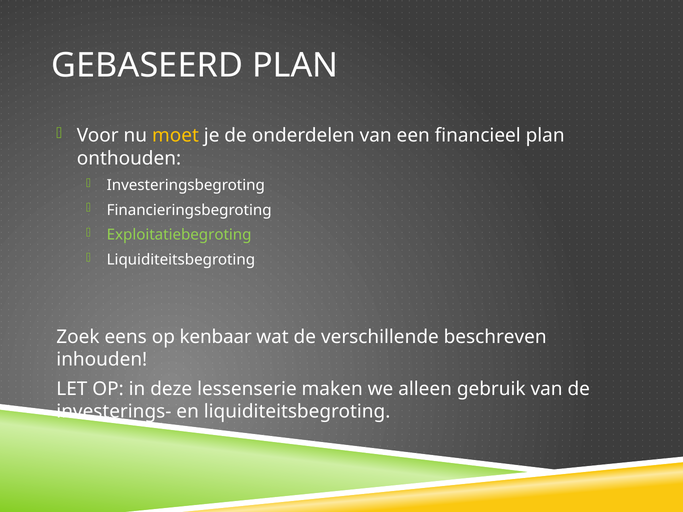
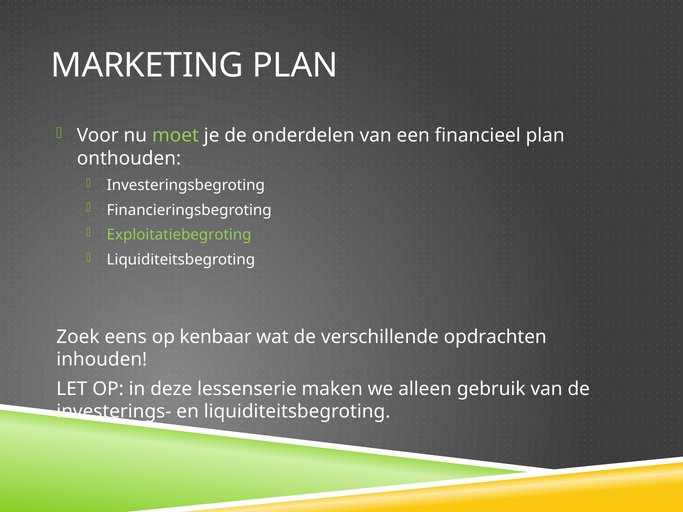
GEBASEERD: GEBASEERD -> MARKETING (147, 66)
moet colour: yellow -> light green (175, 136)
beschreven: beschreven -> opdrachten (495, 337)
